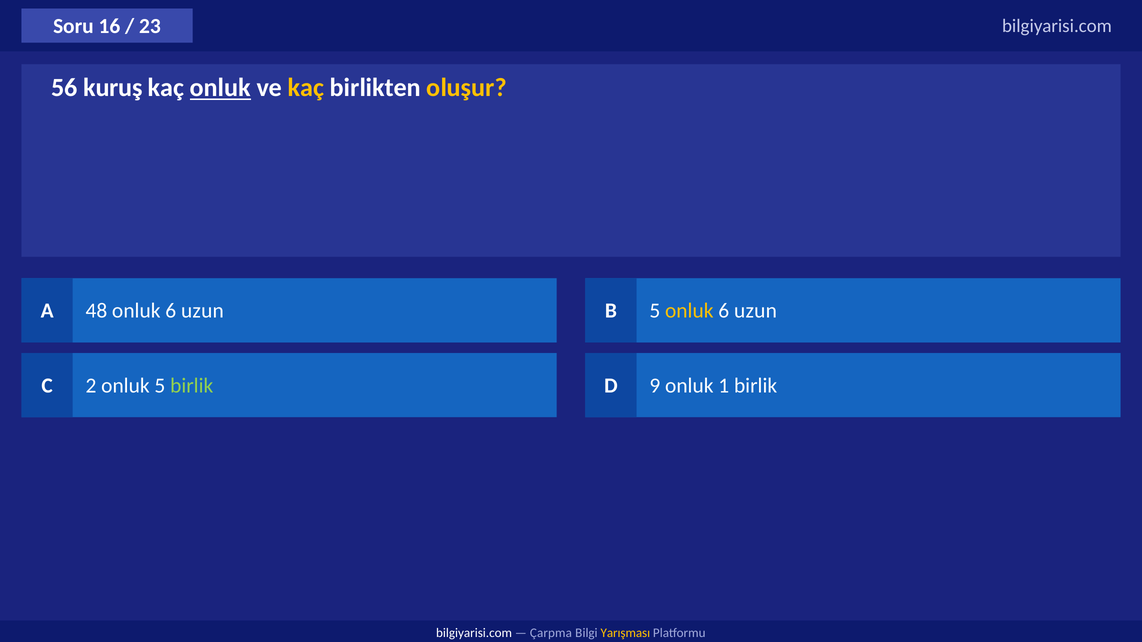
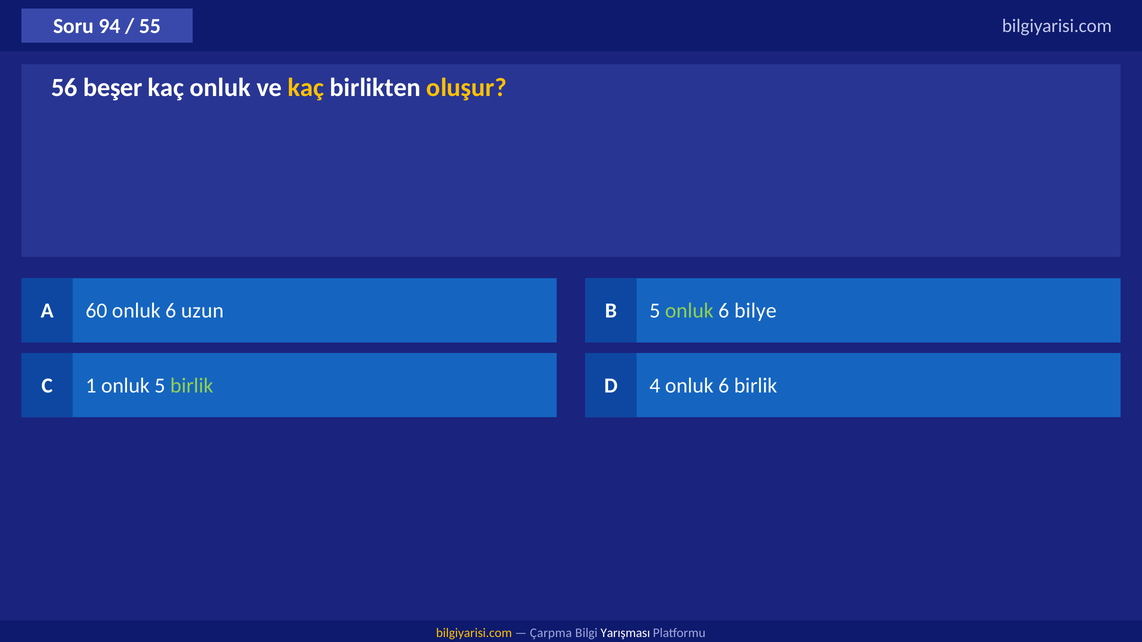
16: 16 -> 94 (109, 26)
23: 23 -> 55 (150, 26)
kuruş: kuruş -> beşer (113, 88)
onluk underline: present -> none (220, 88)
48: 48 -> 60 (96, 311)
onluk colour: yellow -> light green (689, 311)
uzun: uzun -> bilye (755, 311)
2: 2 -> 1 (91, 386)
9: 9 -> 4 (655, 386)
1: 1 -> 6 (724, 386)
bilgiyarisi.com colour: white -> yellow (474, 633)
Yarışması colour: yellow -> white (625, 633)
